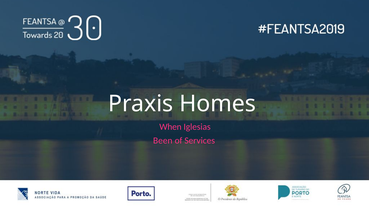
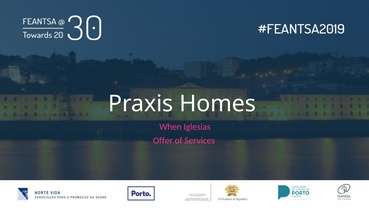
Been: Been -> Offer (163, 140)
